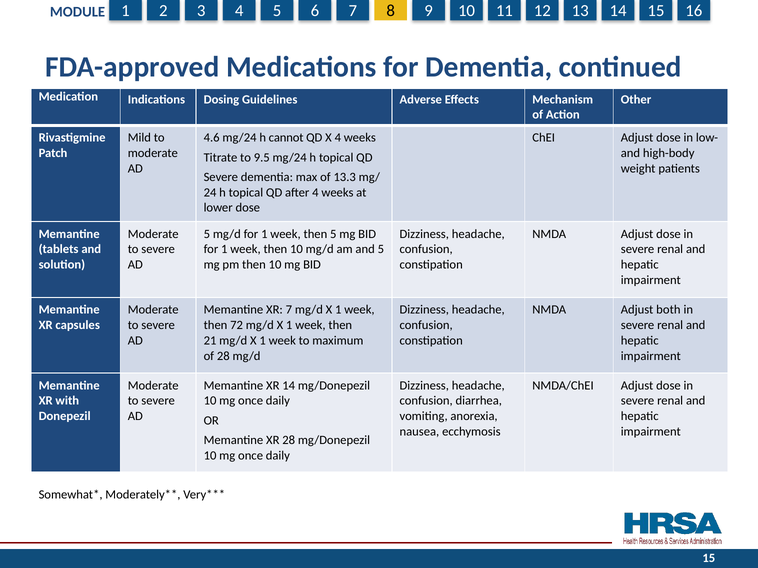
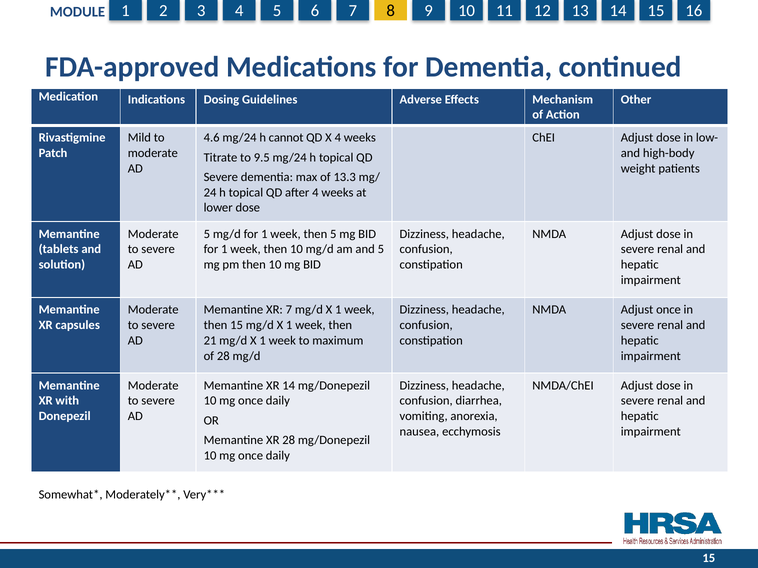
Adjust both: both -> once (668, 310)
then 72: 72 -> 15 (237, 325)
